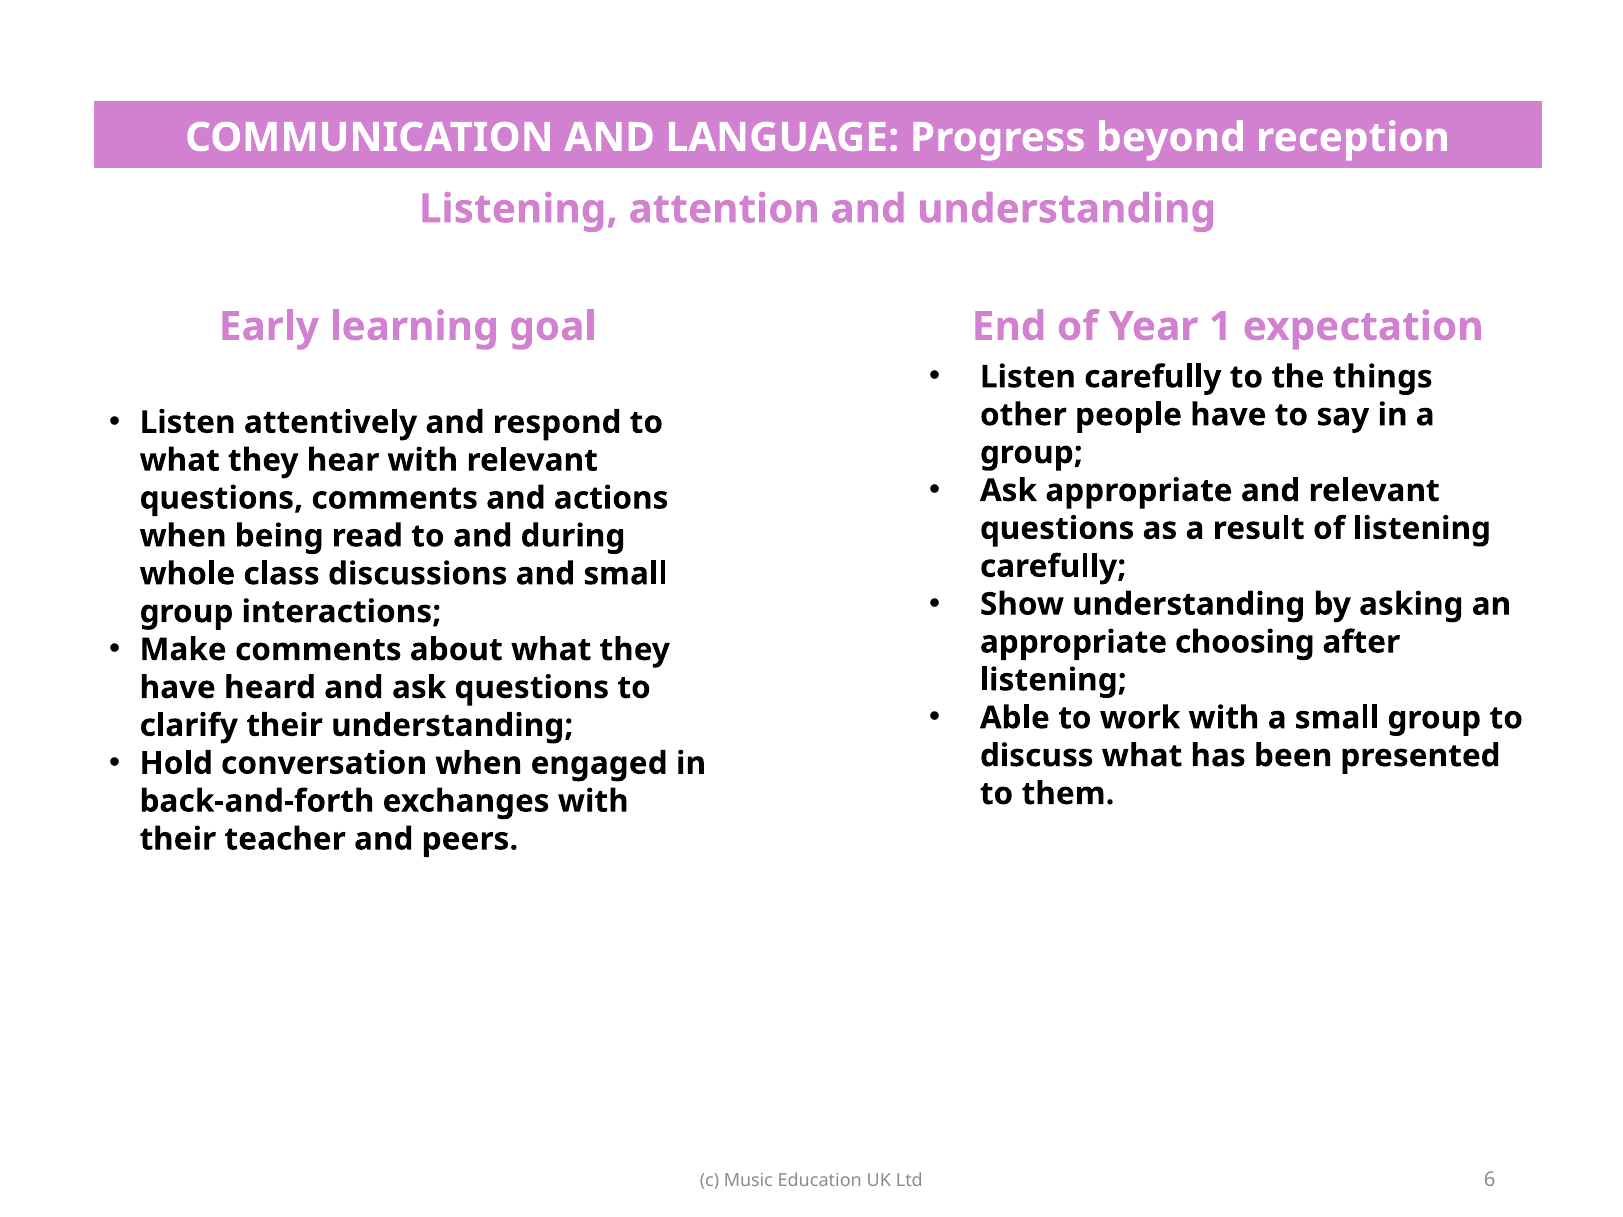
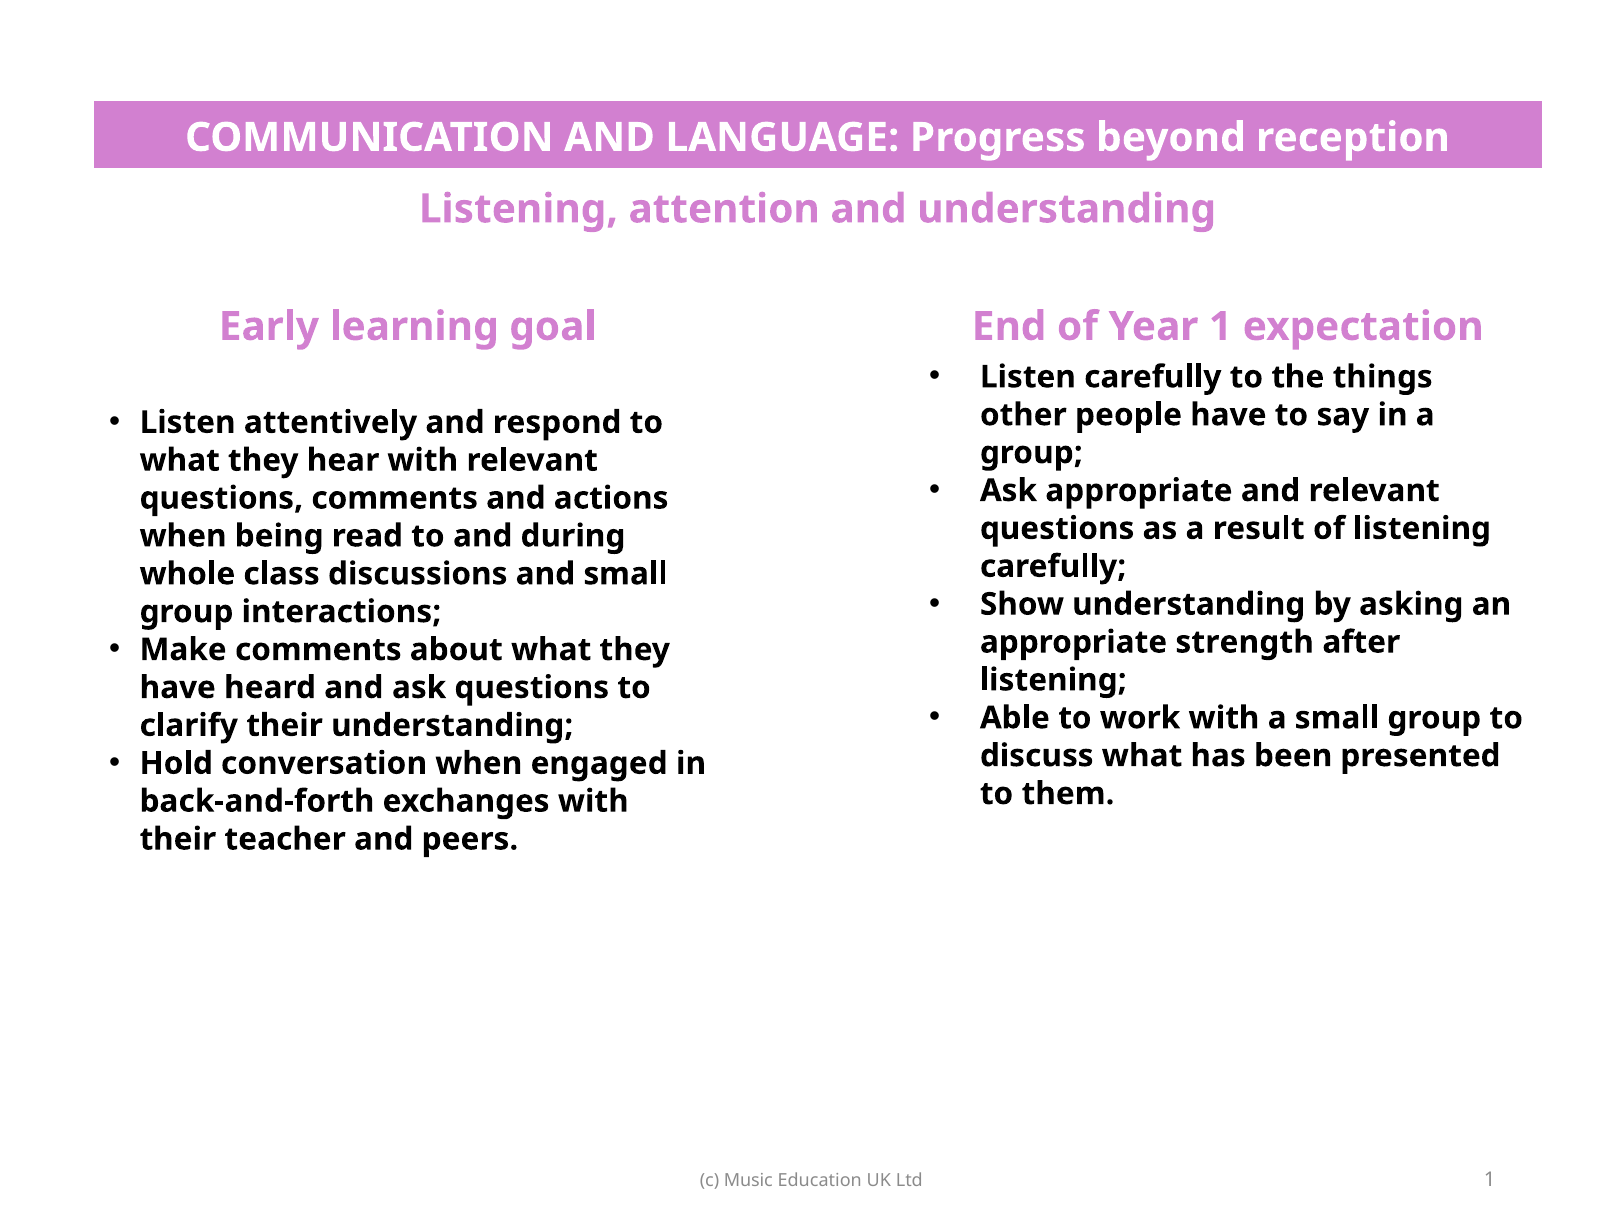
choosing: choosing -> strength (1245, 642)
Ltd 6: 6 -> 1 (1490, 1180)
